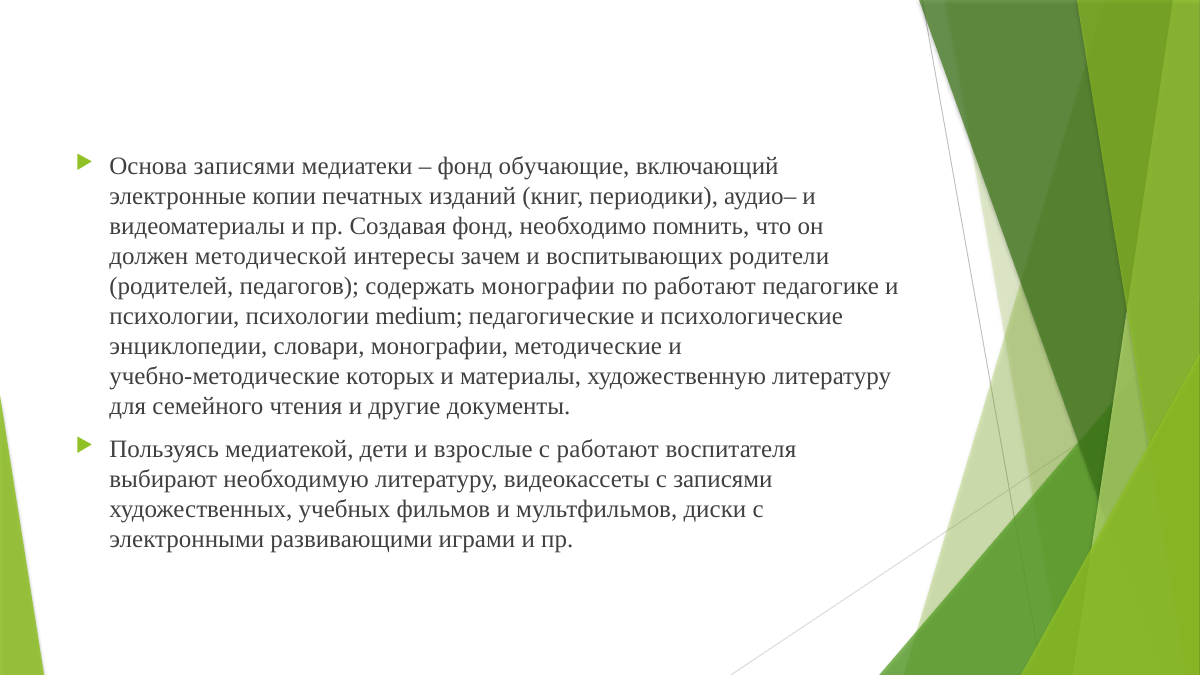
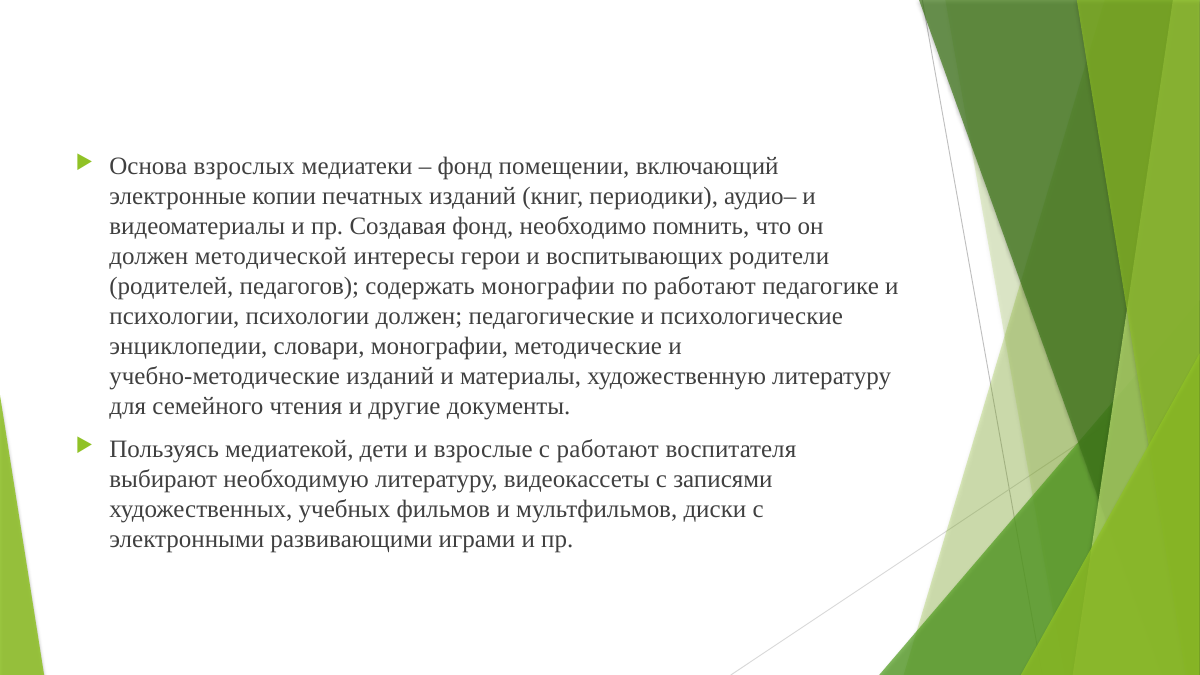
Основа записями: записями -> взрослых (244, 166)
обучающие: обучающие -> помещении (564, 166)
зачем: зачем -> герои (491, 256)
психологии medium: medium -> должен (419, 317)
учебно‑методические которых: которых -> изданий (390, 377)
